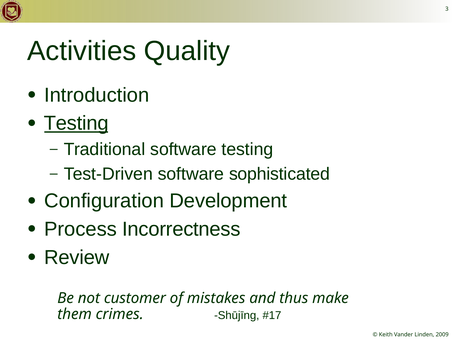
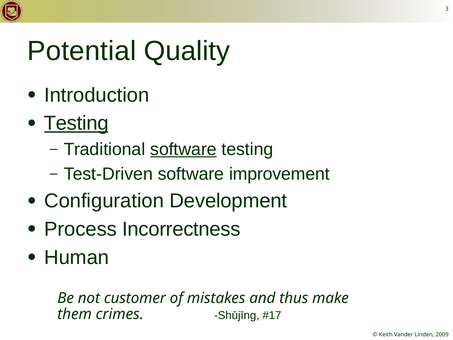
Activities: Activities -> Potential (82, 51)
software underline: none -> present (183, 149)
sophisticated: sophisticated -> improvement (279, 174)
Review: Review -> Human (77, 257)
